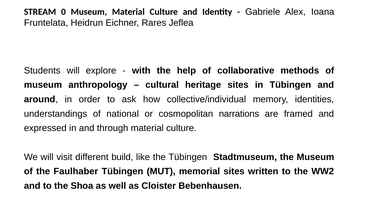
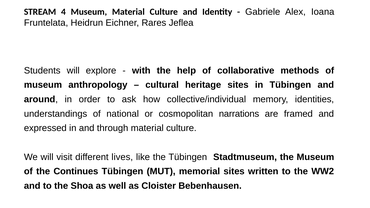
0: 0 -> 4 (63, 12)
build: build -> lives (122, 157)
Faulhaber: Faulhaber -> Continues (76, 172)
